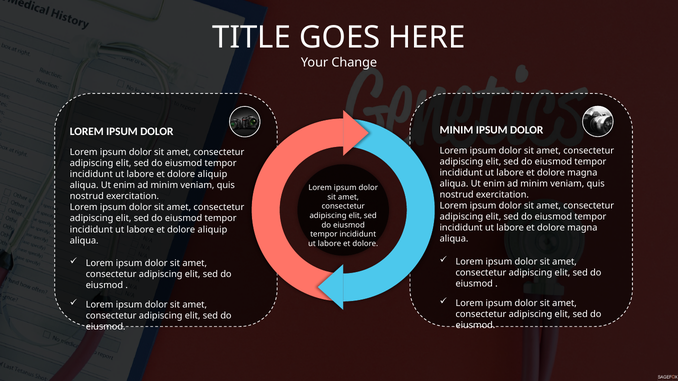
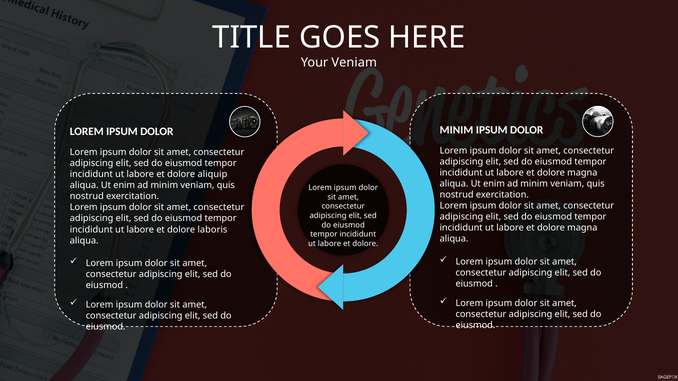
Your Change: Change -> Veniam (354, 63)
aliquip: aliquip -> laboris (212, 230)
